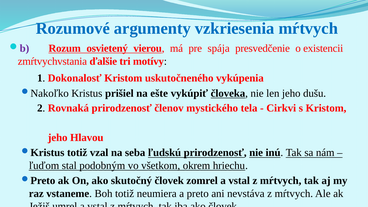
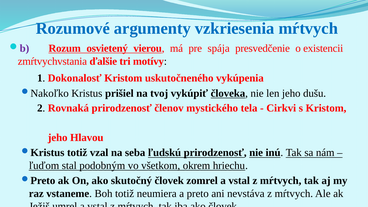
ešte: ešte -> tvoj (159, 93)
